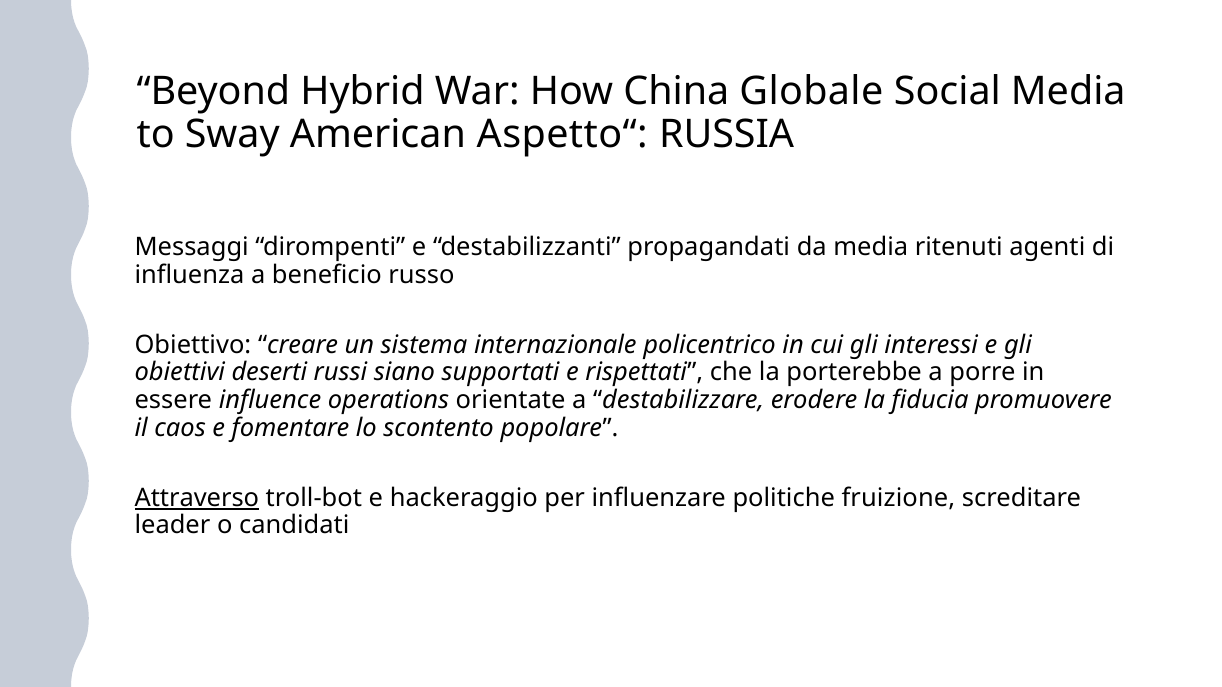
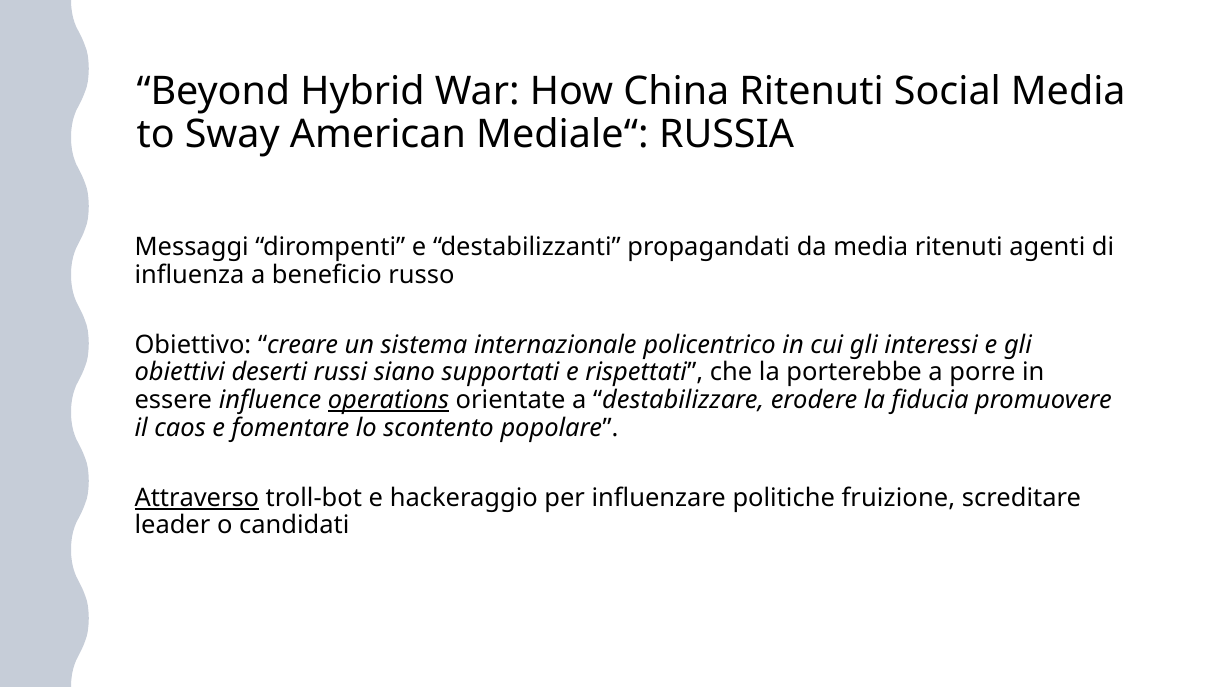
China Globale: Globale -> Ritenuti (812, 92)
Aspetto“: Aspetto“ -> Mediale“ (562, 135)
operations underline: none -> present (388, 400)
